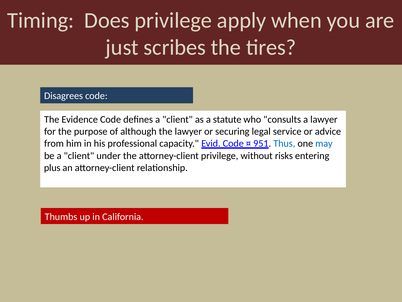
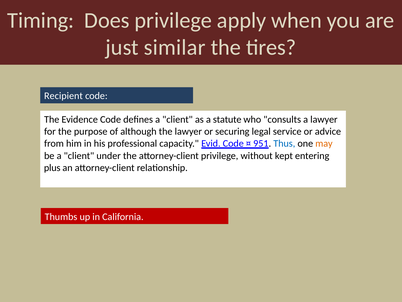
scribes: scribes -> similar (175, 47)
Disagrees: Disagrees -> Recipient (63, 96)
may colour: blue -> orange (324, 143)
risks: risks -> kept (284, 156)
